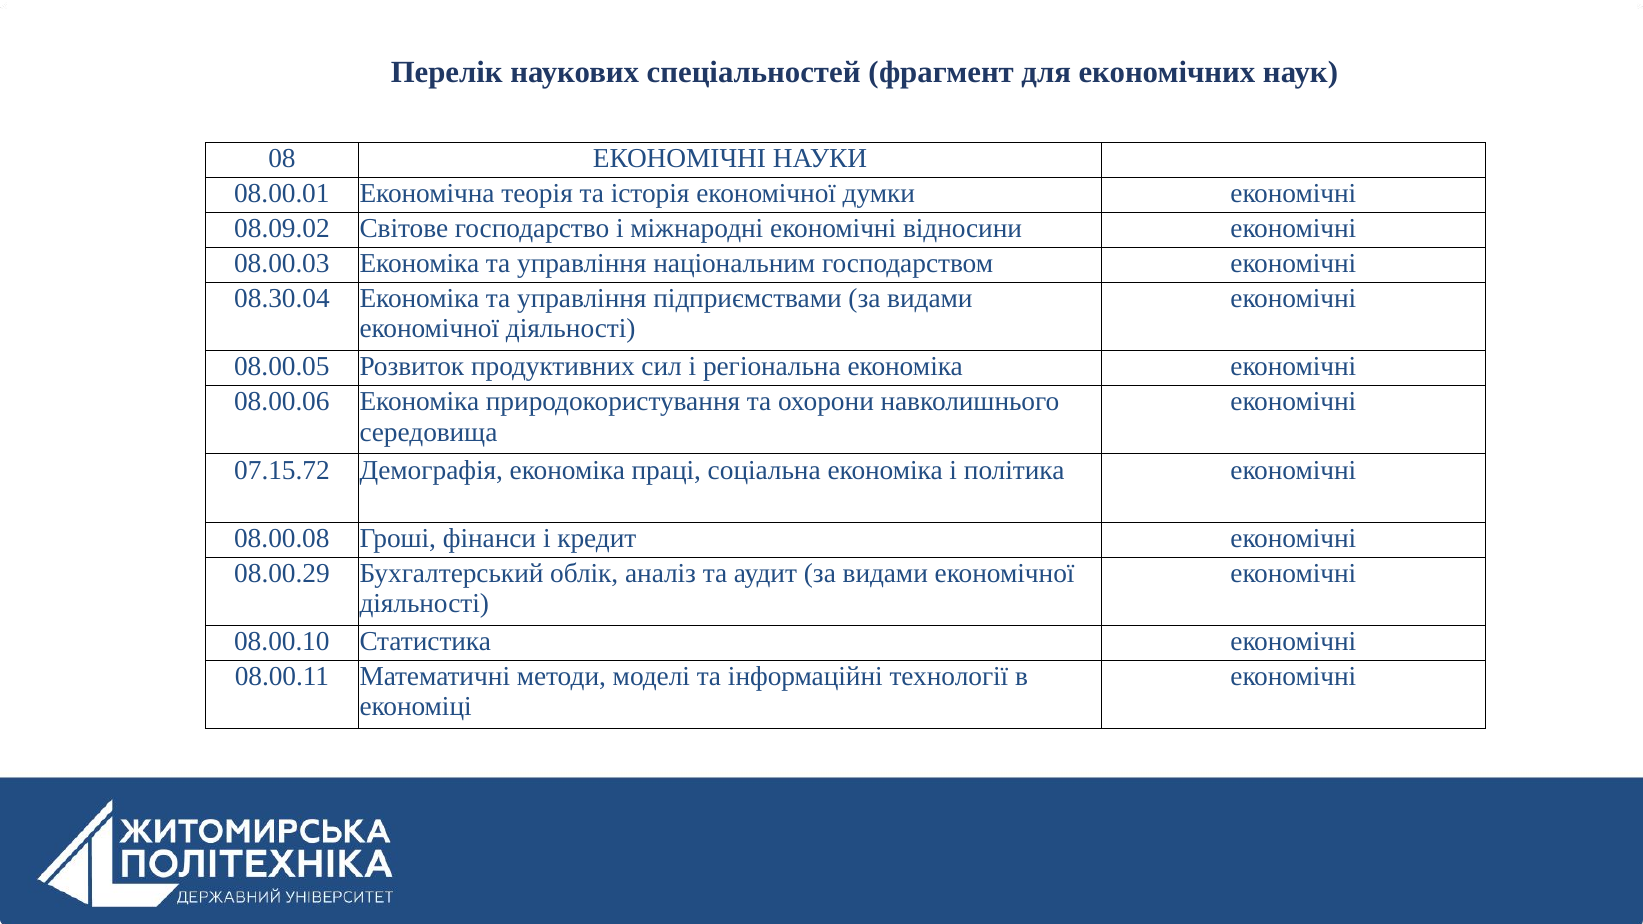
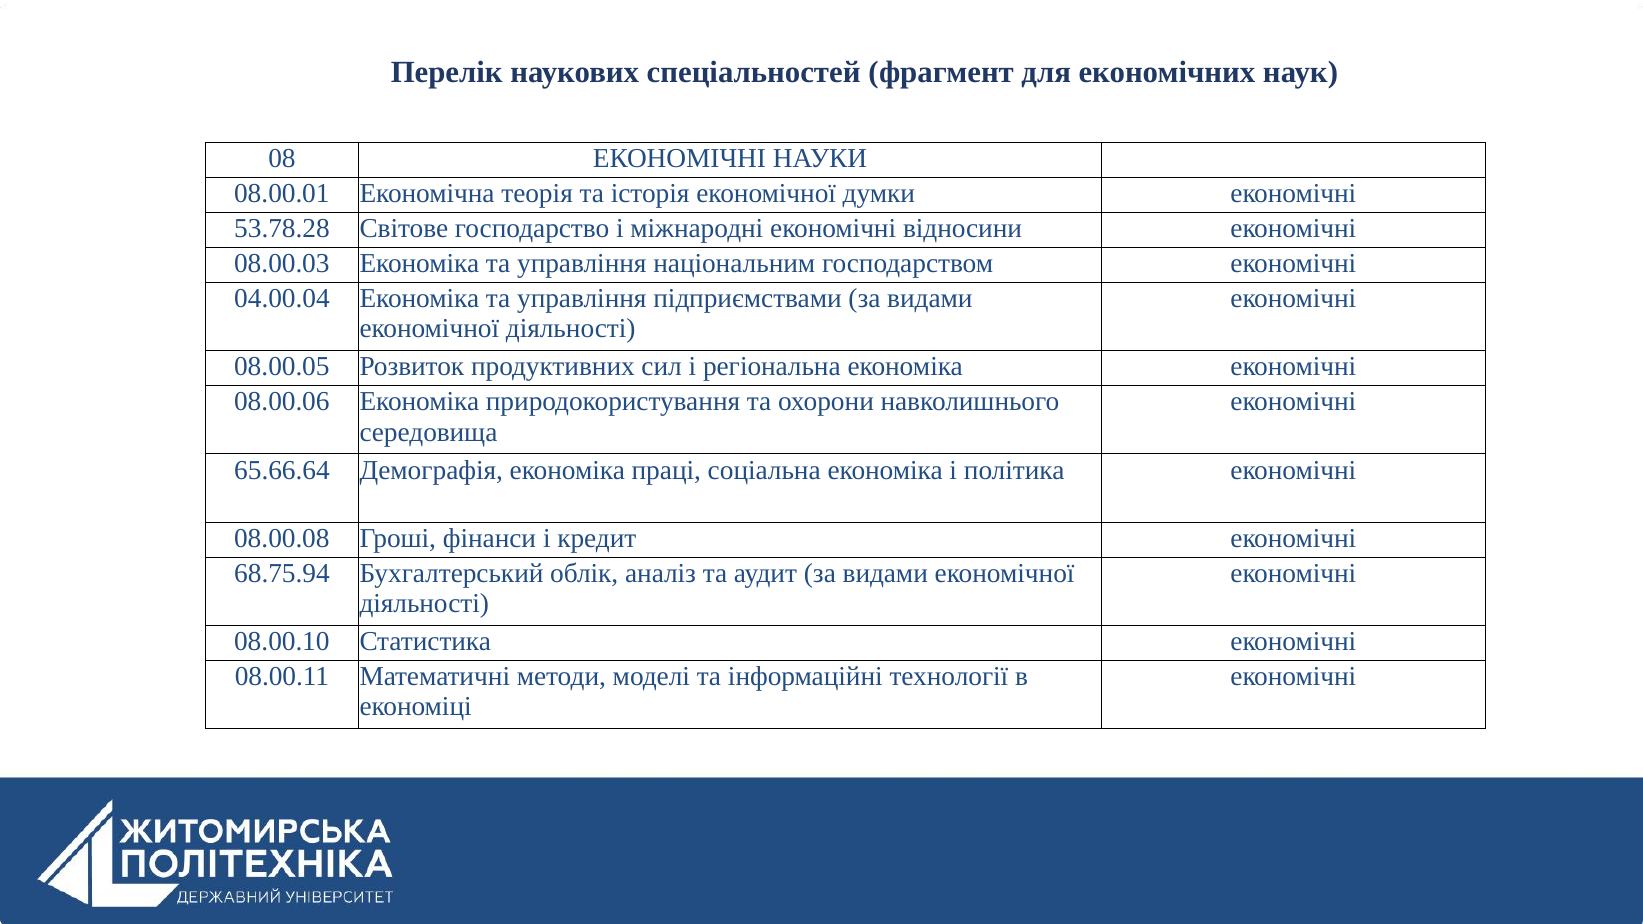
08.09.02: 08.09.02 -> 53.78.28 (282, 229)
08.30.04: 08.30.04 -> 04.00.04 (282, 299)
07.15.72: 07.15.72 -> 65.66.64 (282, 470)
08.00.29: 08.00.29 -> 68.75.94 (282, 573)
